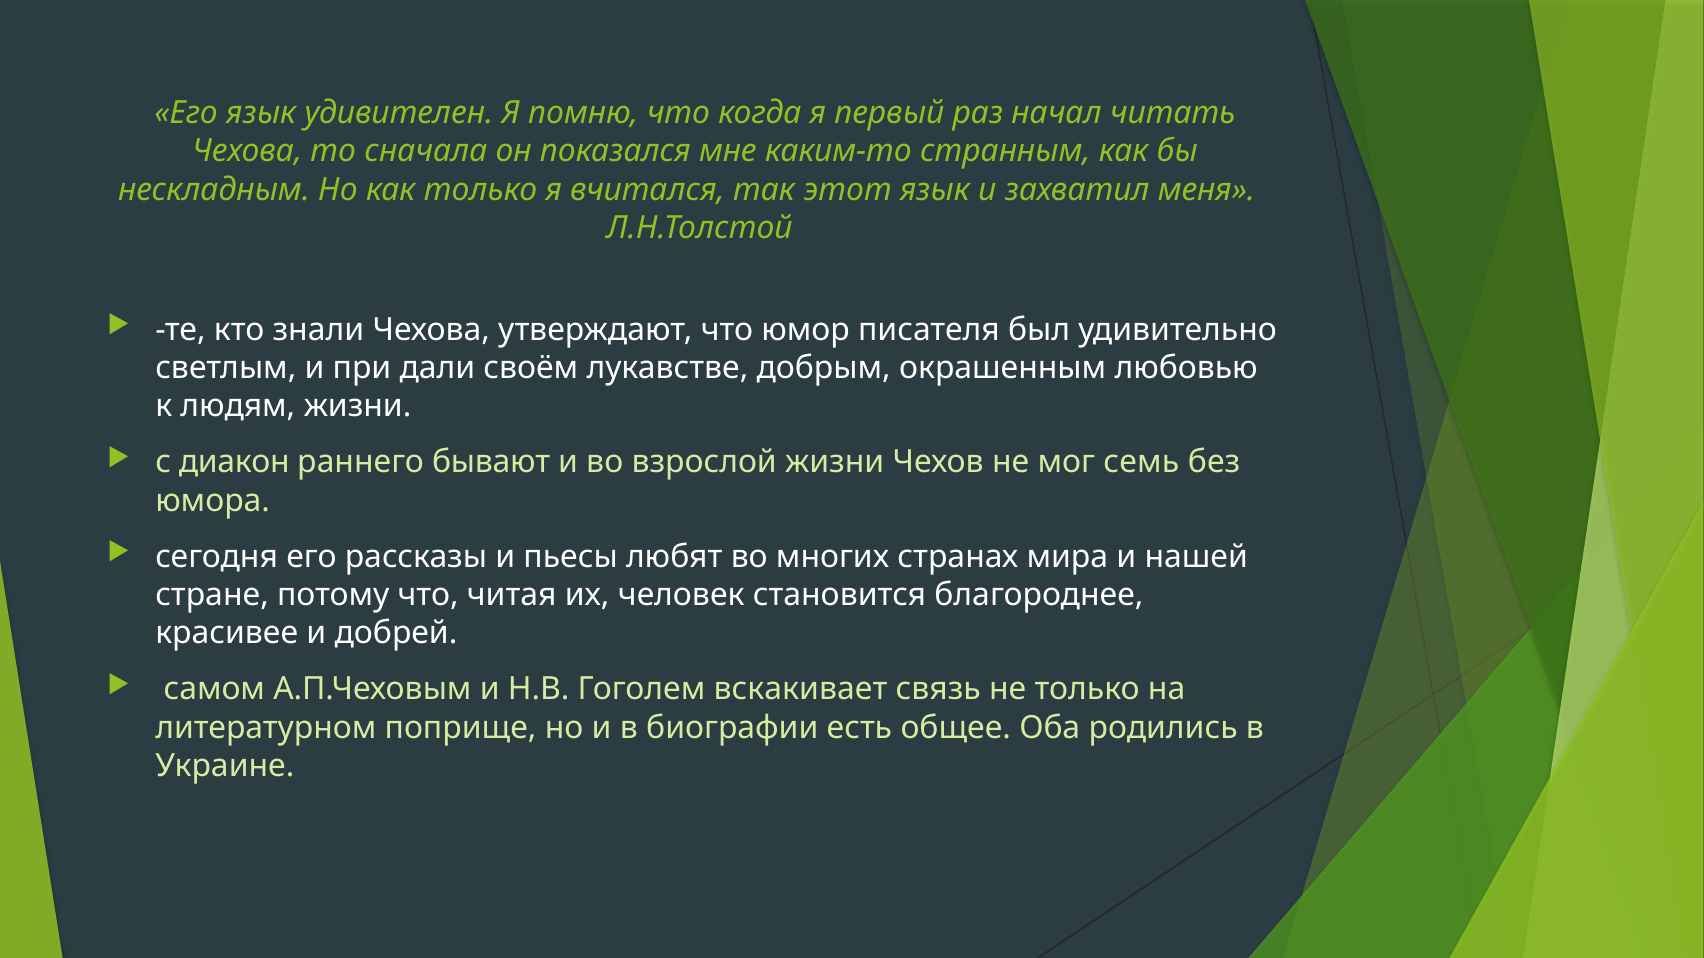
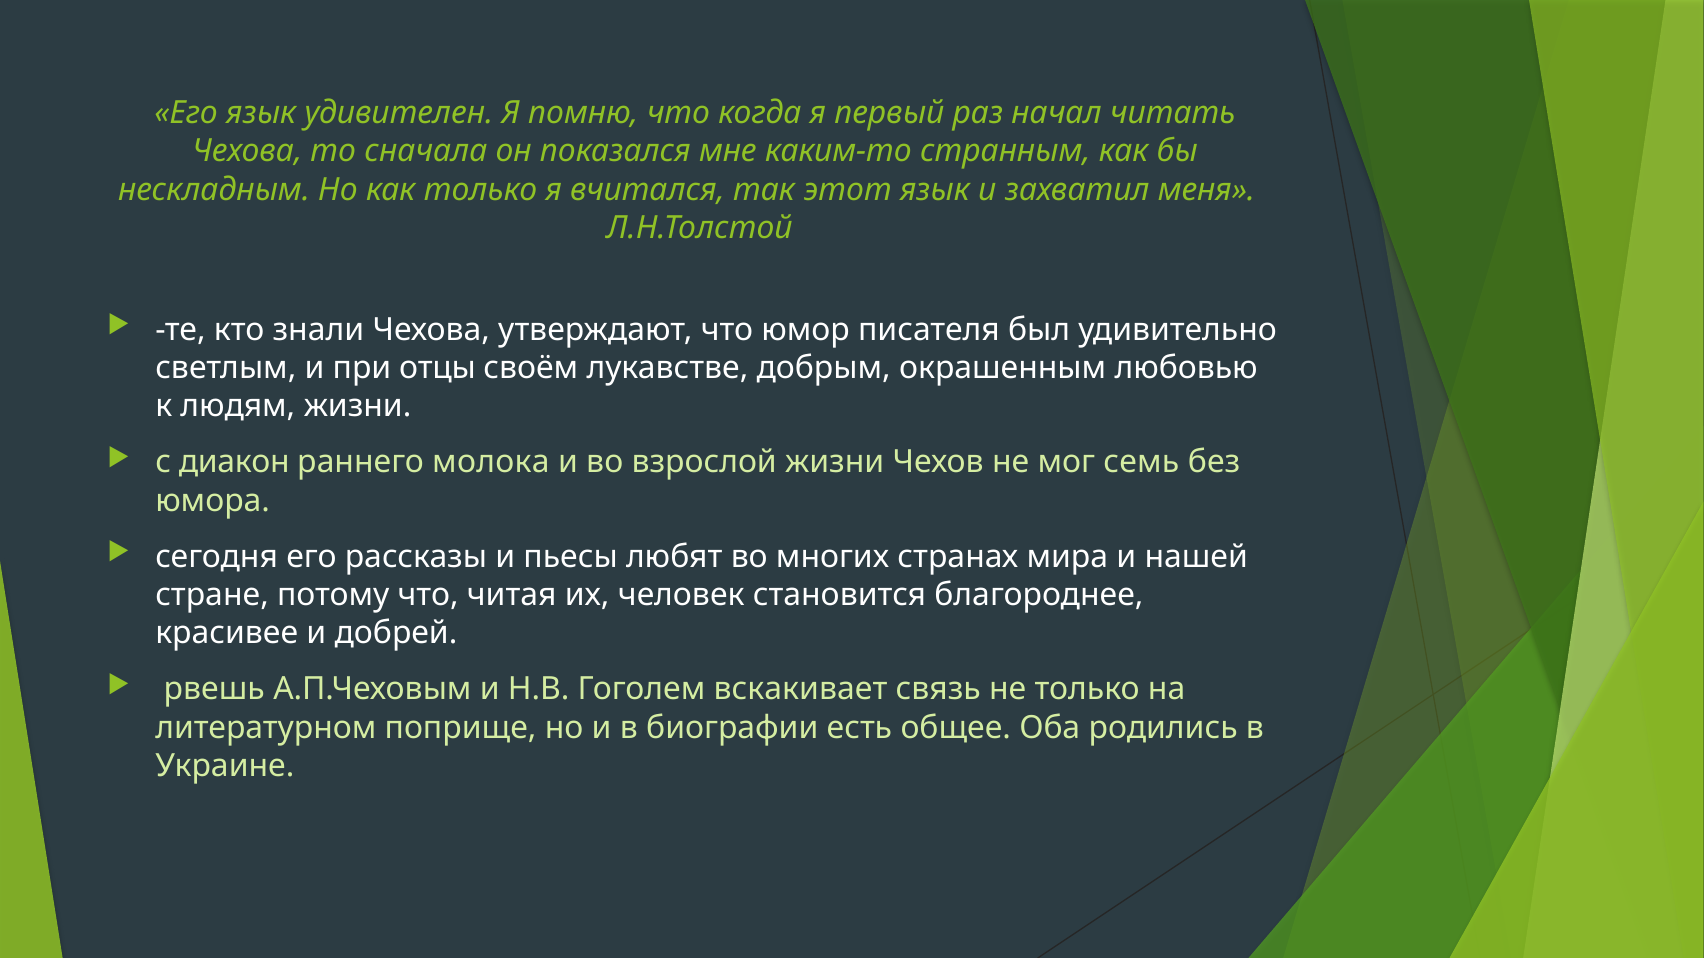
дали: дали -> отцы (437, 368)
бывают: бывают -> молока (491, 463)
самом: самом -> рвешь (214, 690)
